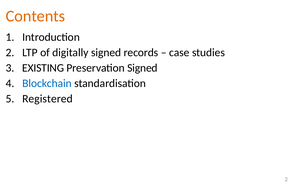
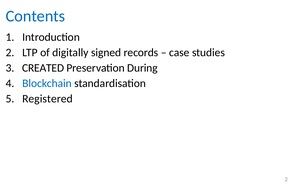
Contents colour: orange -> blue (35, 16)
EXISTING: EXISTING -> CREATED (43, 68)
Preservation Signed: Signed -> During (142, 68)
